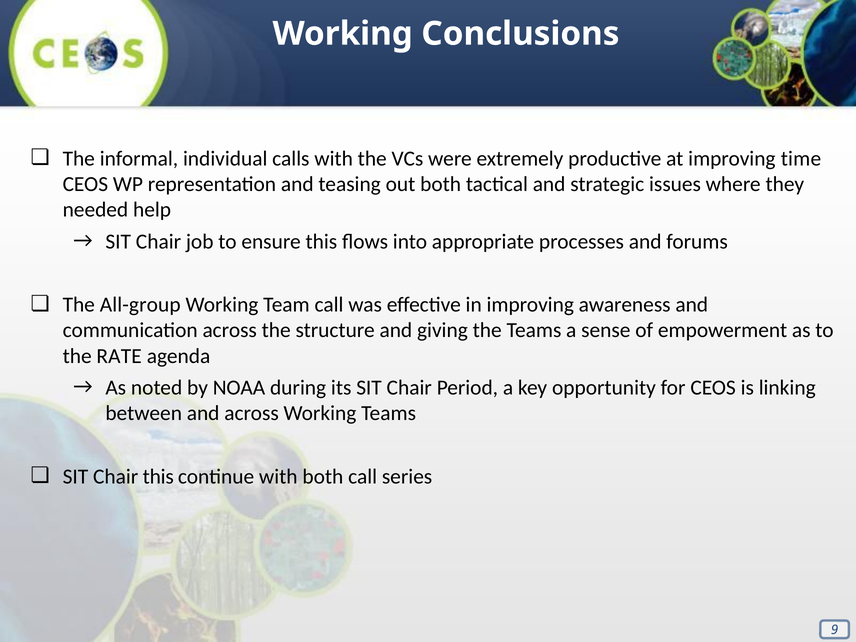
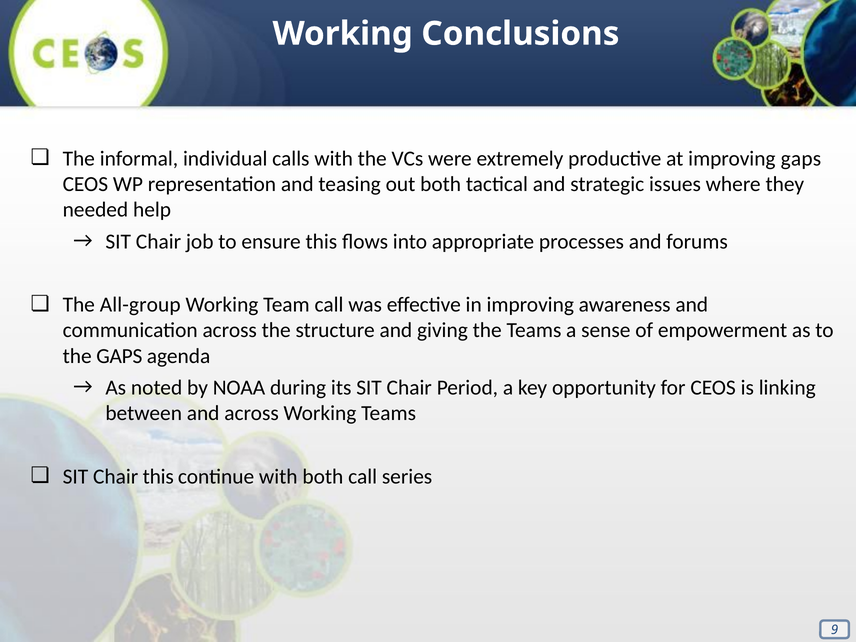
improving time: time -> gaps (801, 159)
the RATE: RATE -> GAPS (119, 356)
